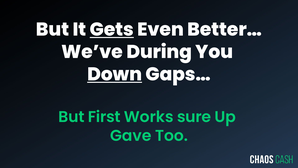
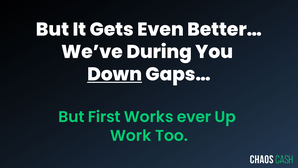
Gets underline: present -> none (112, 29)
sure: sure -> ever (194, 117)
Gave: Gave -> Work (131, 135)
